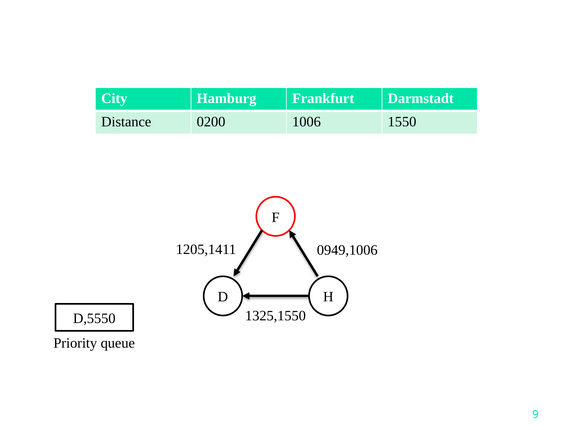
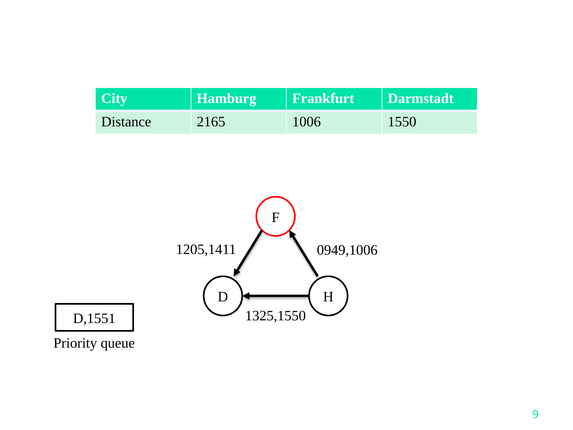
0200: 0200 -> 2165 (211, 122)
D,5550: D,5550 -> D,1551 (94, 318)
